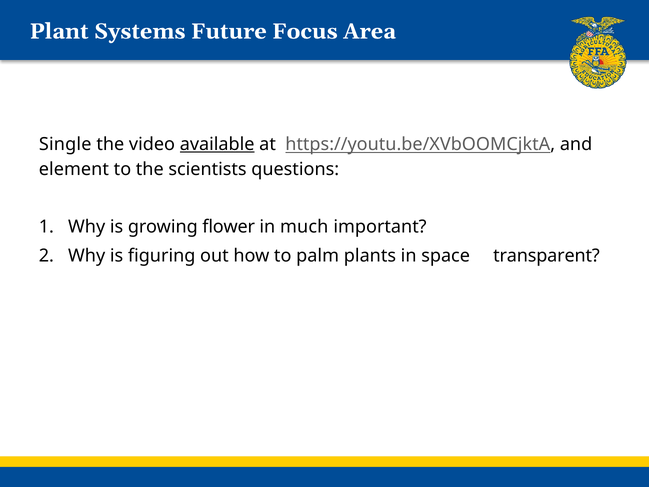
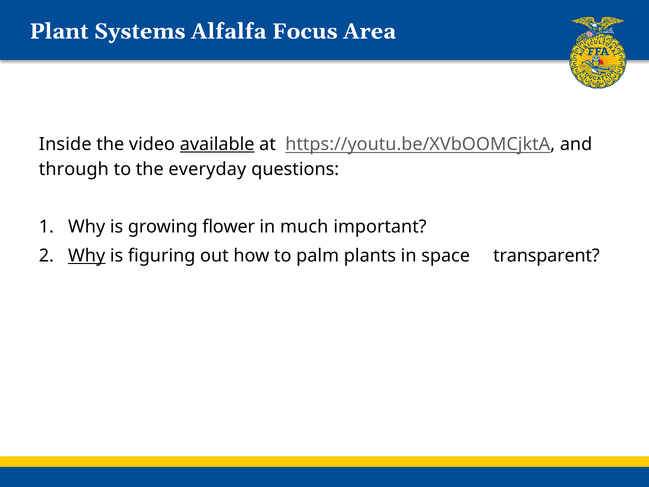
Future: Future -> Alfalfa (229, 31)
Single: Single -> Inside (65, 144)
element: element -> through (74, 169)
scientists: scientists -> everyday (207, 169)
Why underline: none -> present (87, 256)
